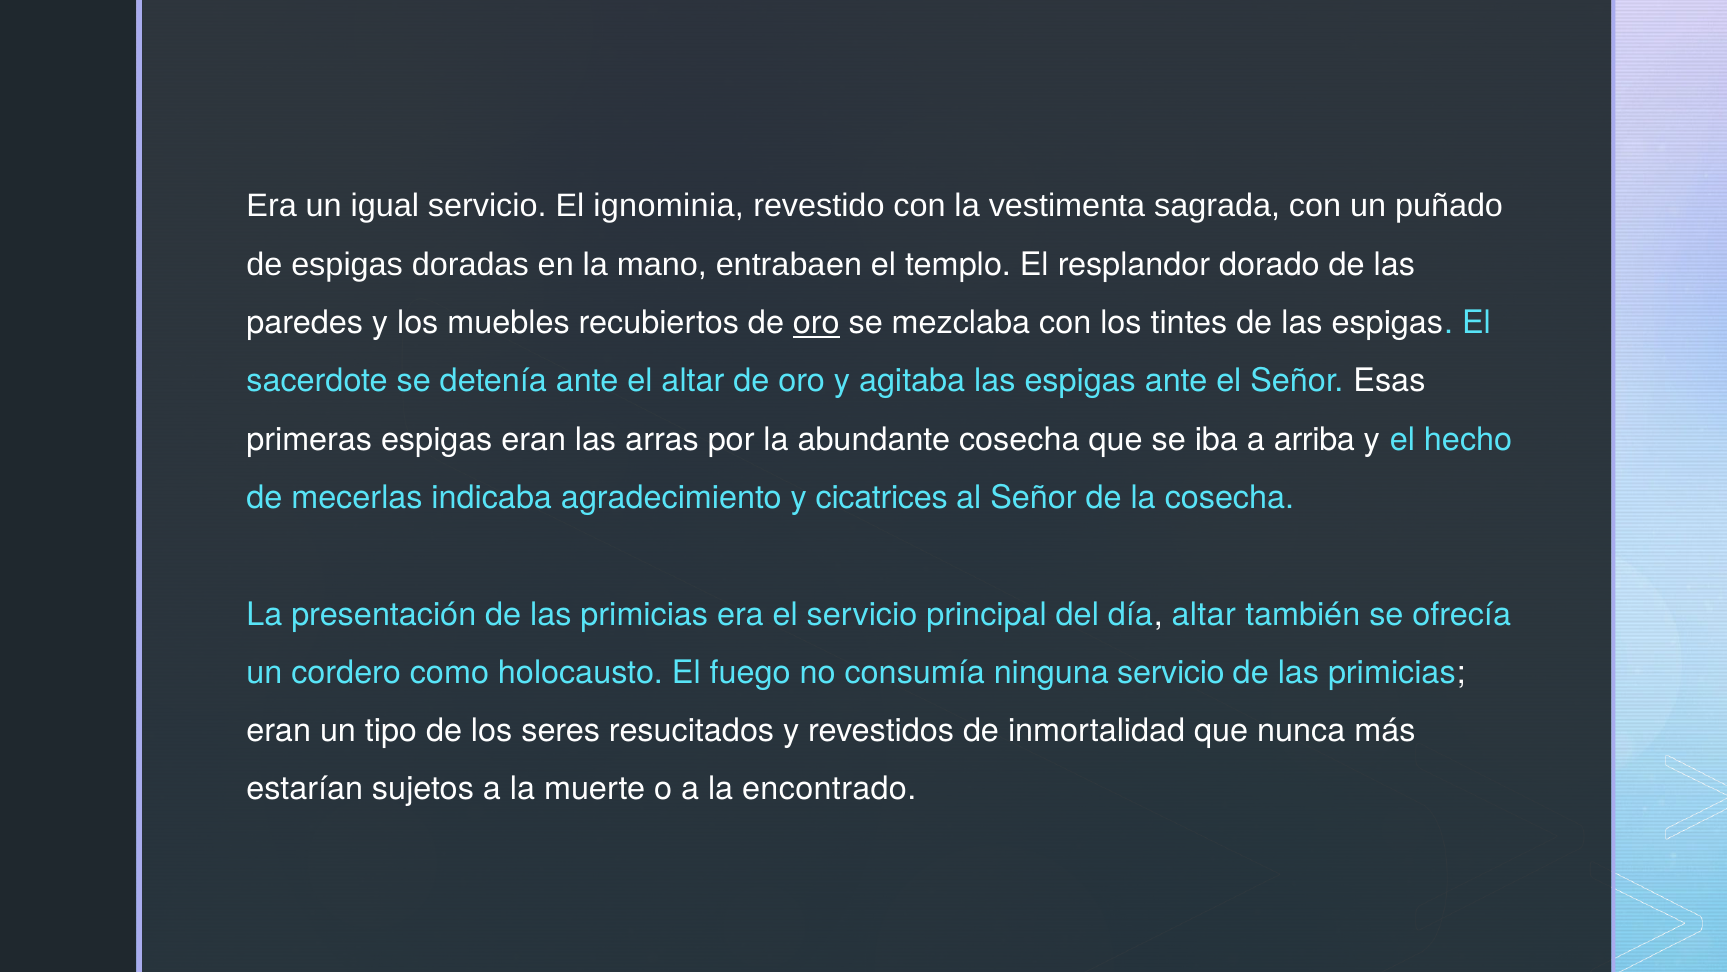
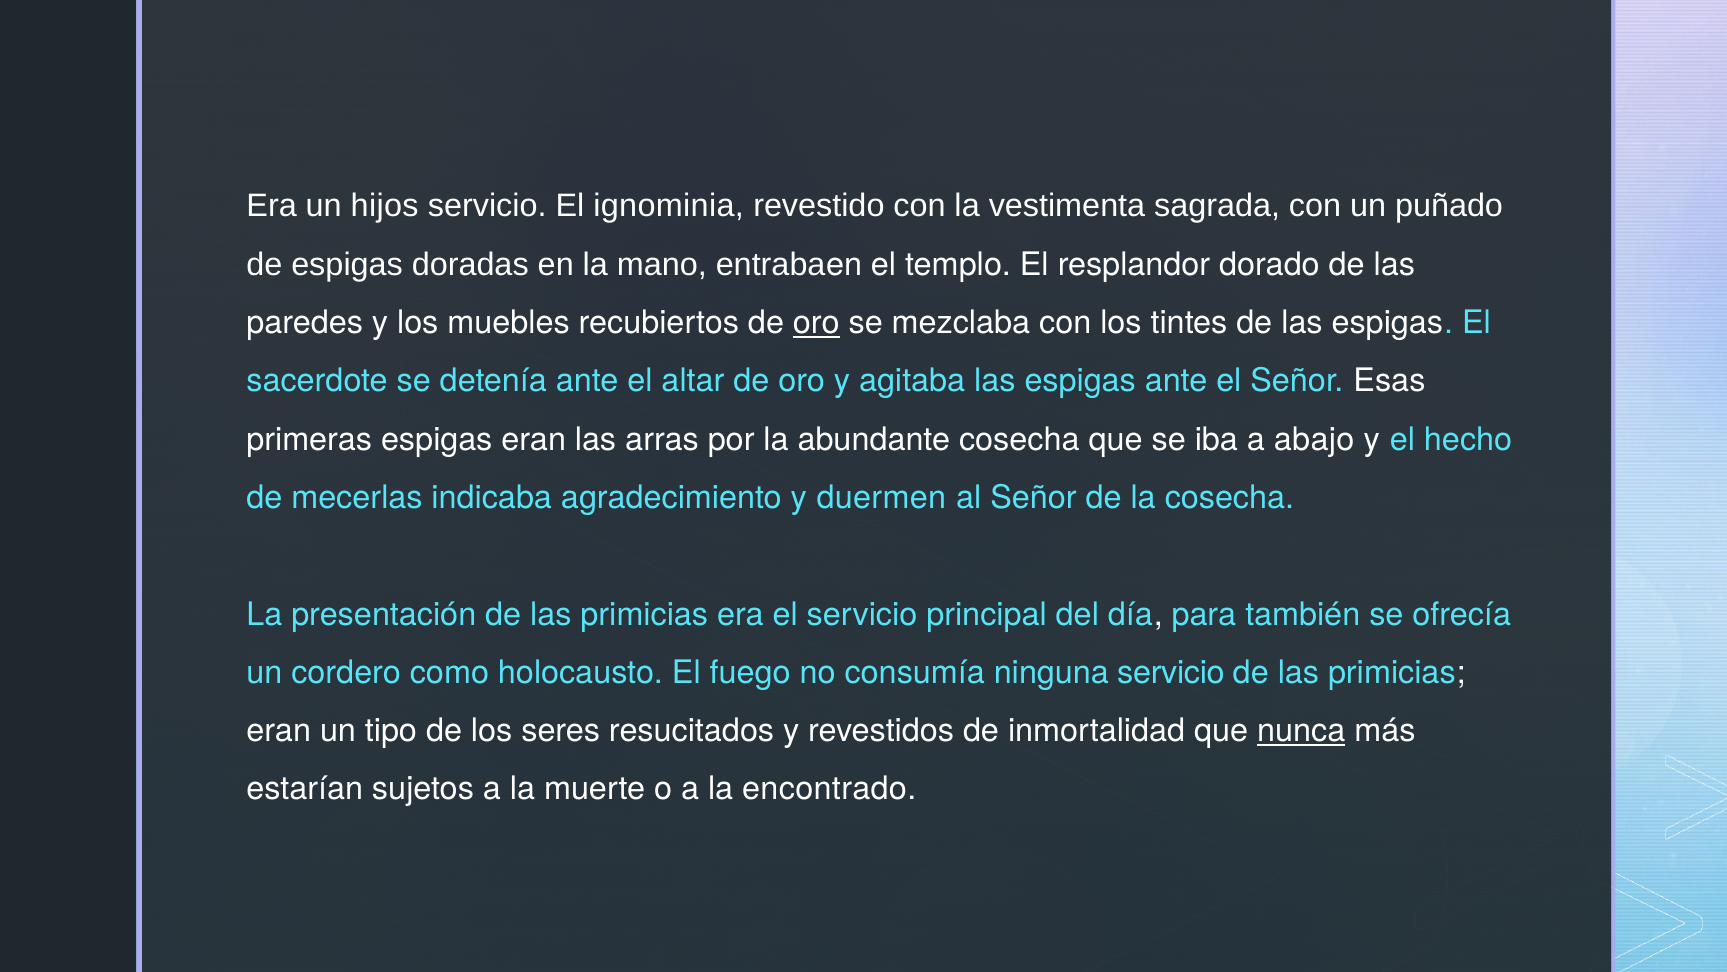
igual: igual -> hijos (385, 206)
arriba: arriba -> abajo (1314, 439)
cicatrices: cicatrices -> duermen (881, 497)
día altar: altar -> para (1204, 614)
nunca underline: none -> present (1301, 731)
